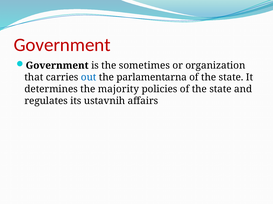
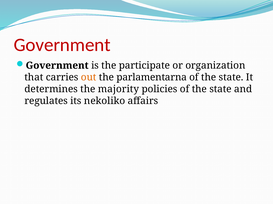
sometimes: sometimes -> participate (144, 66)
out colour: blue -> orange (89, 78)
ustavnih: ustavnih -> nekoliko (105, 101)
